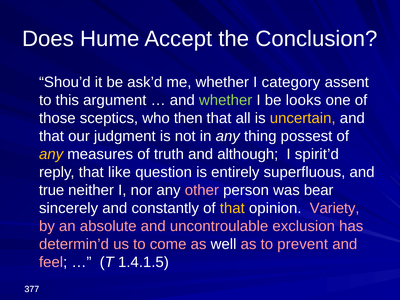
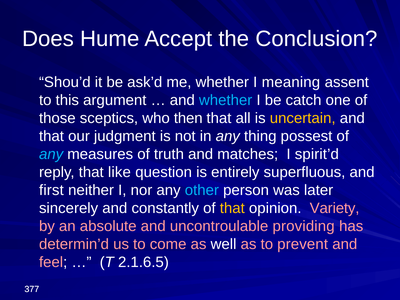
category: category -> meaning (291, 82)
whether colour: light green -> light blue (226, 100)
looks: looks -> catch (304, 100)
any colour: yellow -> light blue (51, 154)
although: although -> matches (248, 154)
true: true -> first (51, 190)
other colour: pink -> light blue (202, 190)
bear: bear -> later (319, 190)
exclusion: exclusion -> providing (304, 226)
1.4.1.5: 1.4.1.5 -> 2.1.6.5 (143, 262)
